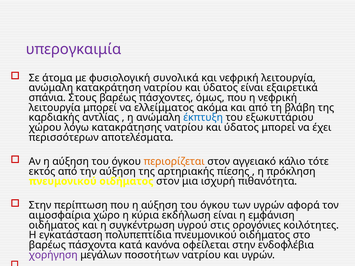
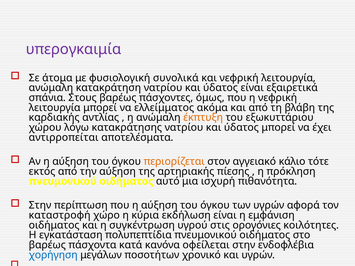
έκπτυξη colour: blue -> orange (203, 118)
περισσότερων: περισσότερων -> αντιρροπείται (64, 138)
οιδήματος στον: στον -> αυτό (168, 181)
αιμοσφαίρια: αιμοσφαίρια -> καταστροφή (60, 215)
χορήγηση colour: purple -> blue (53, 255)
ποσοτήτων νατρίου: νατρίου -> χρονικό (201, 255)
